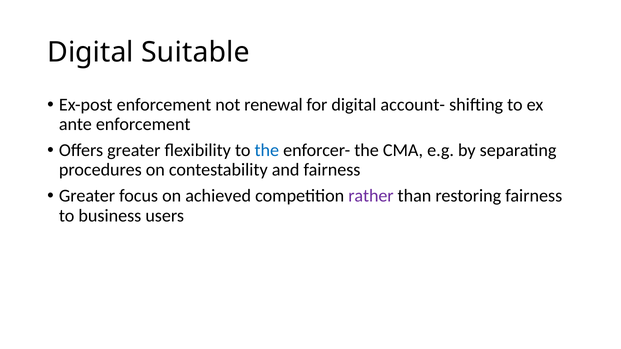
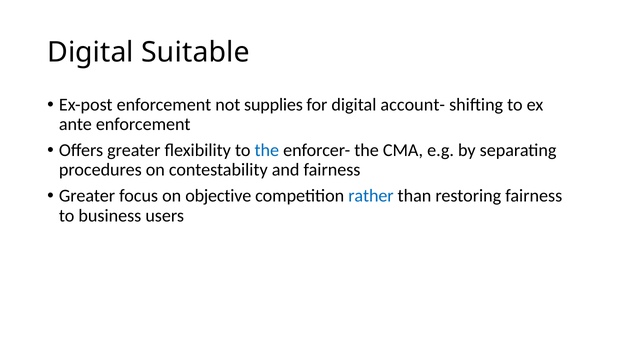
renewal: renewal -> supplies (273, 105)
achieved: achieved -> objective (218, 196)
rather colour: purple -> blue (371, 196)
